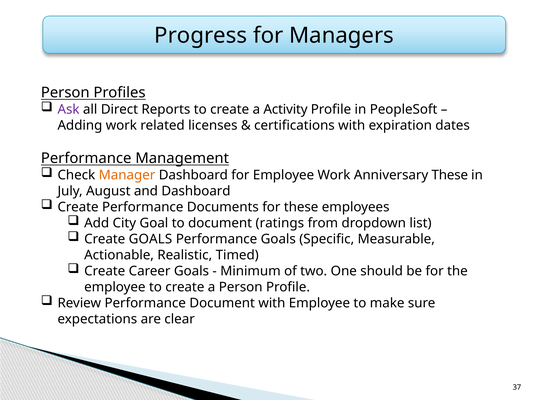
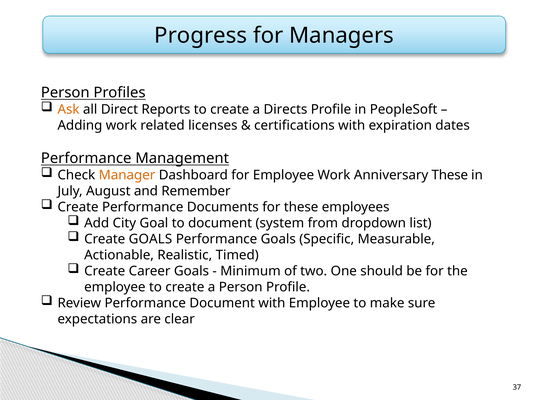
Ask colour: purple -> orange (69, 109)
Activity: Activity -> Directs (285, 109)
and Dashboard: Dashboard -> Remember (196, 191)
ratings: ratings -> system (280, 223)
